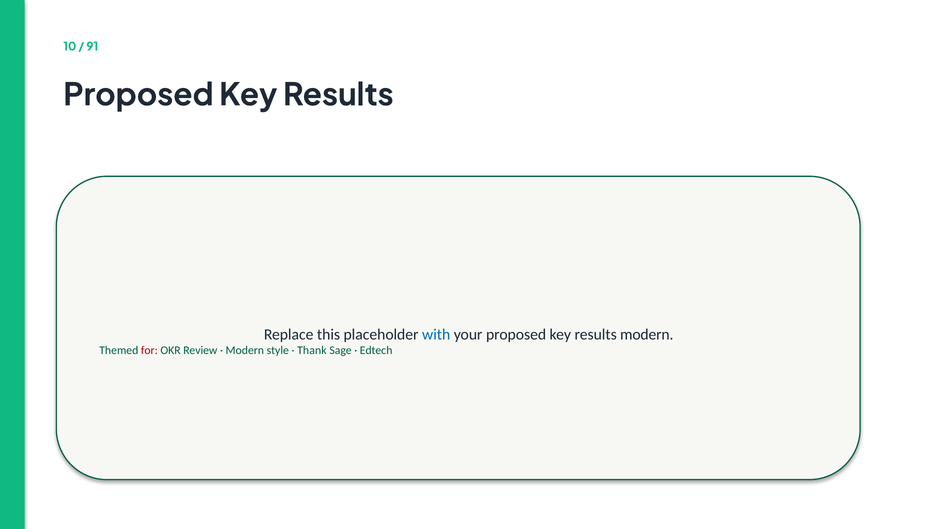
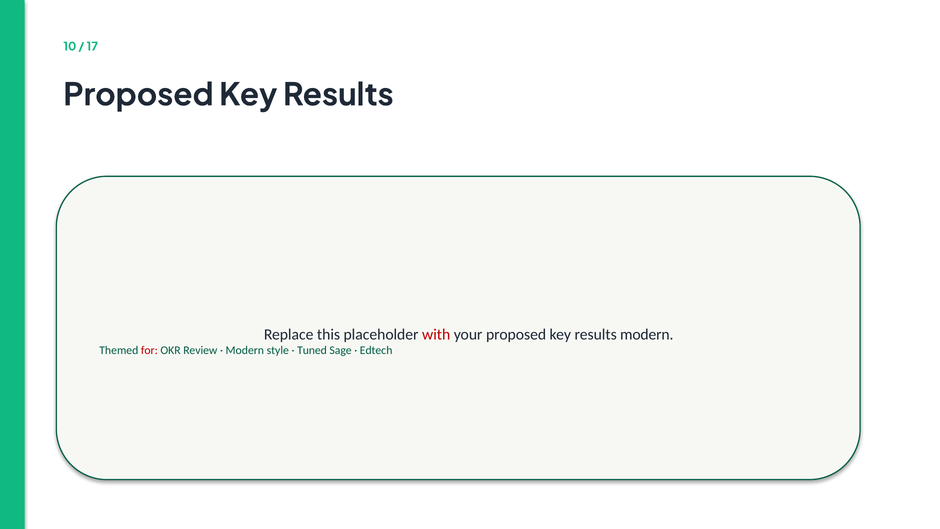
91: 91 -> 17 (92, 47)
with colour: blue -> red (436, 334)
Thank: Thank -> Tuned (312, 350)
